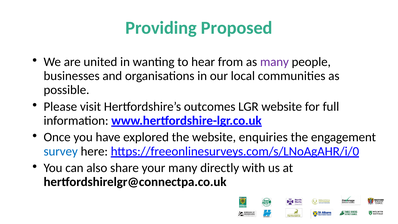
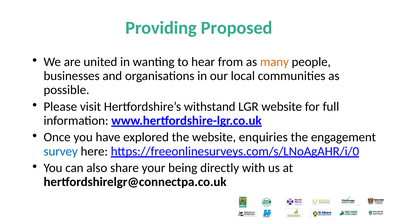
many colour: purple -> orange (274, 62)
outcomes: outcomes -> withstand (210, 106)
your many: many -> being (183, 168)
